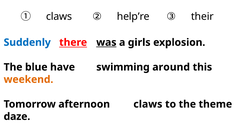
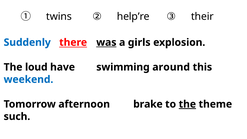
① claws: claws -> twins (59, 16)
blue: blue -> loud (36, 67)
weekend colour: orange -> blue (28, 79)
afternoon claws: claws -> brake (148, 104)
the underline: none -> present (187, 104)
daze: daze -> such (17, 116)
